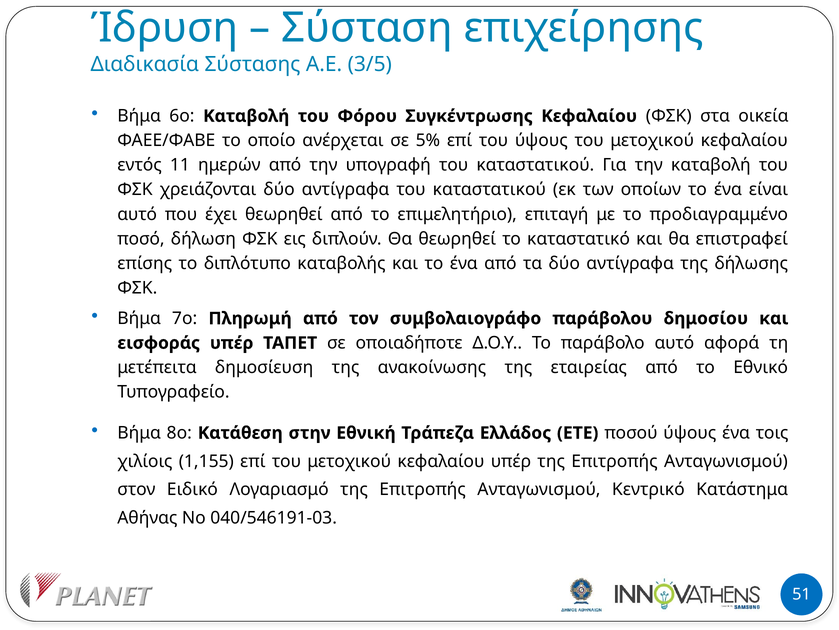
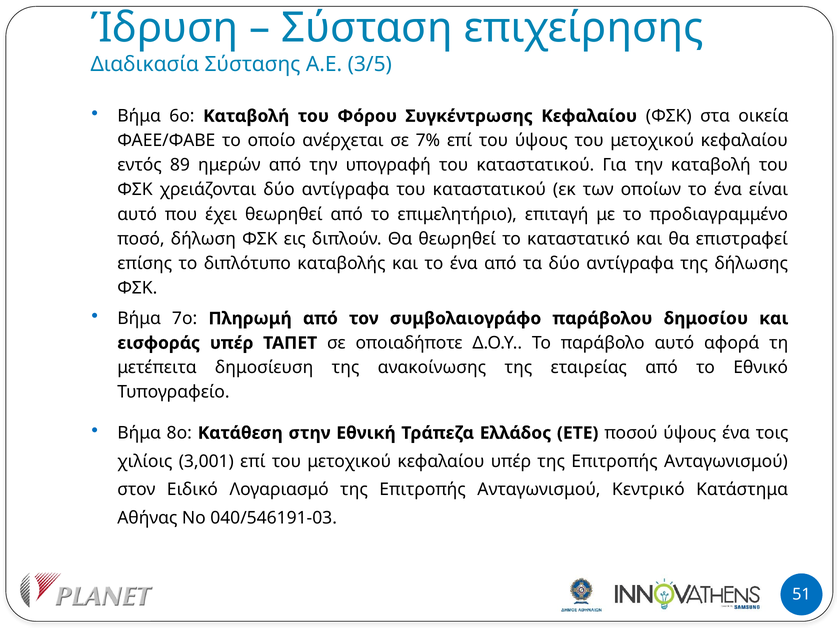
5%: 5% -> 7% (428, 140)
11: 11 -> 89 (180, 165)
1,155: 1,155 -> 3,001 (206, 461)
